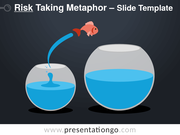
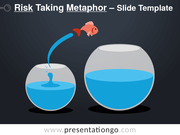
Metaphor underline: none -> present (87, 8)
